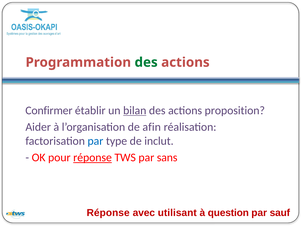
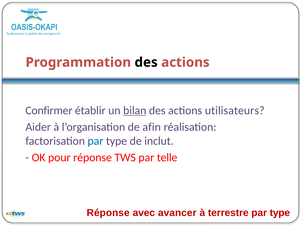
des colour: green -> black (146, 62)
proposition: proposition -> utilisateurs (235, 110)
réponse underline: present -> none (93, 157)
sans: sans -> telle (167, 157)
utilisant: utilisant -> avancer (177, 213)
question: question -> terrestre (228, 213)
sauf: sauf -> type (280, 213)
